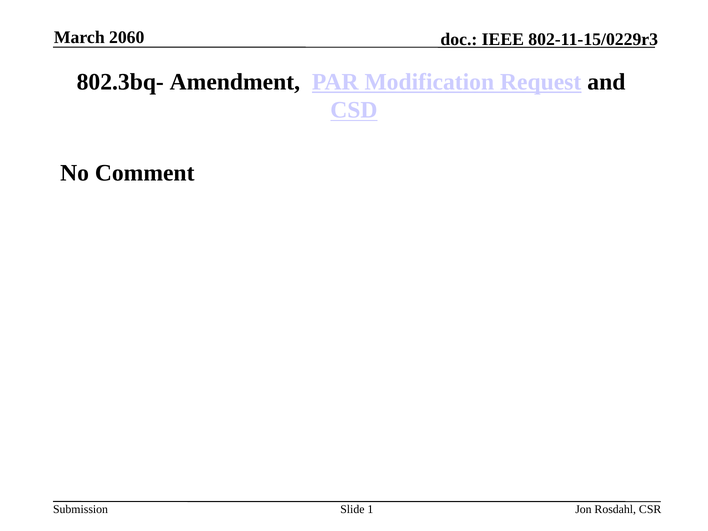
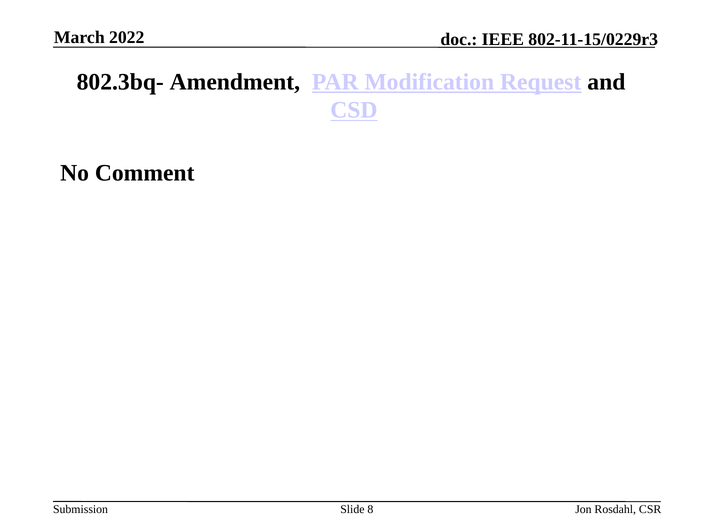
2060: 2060 -> 2022 (127, 38)
1: 1 -> 8 (370, 509)
